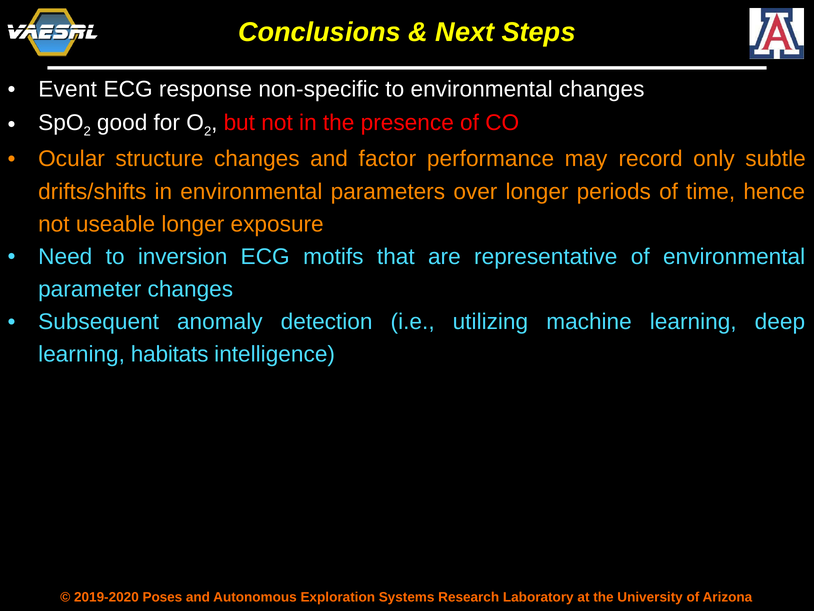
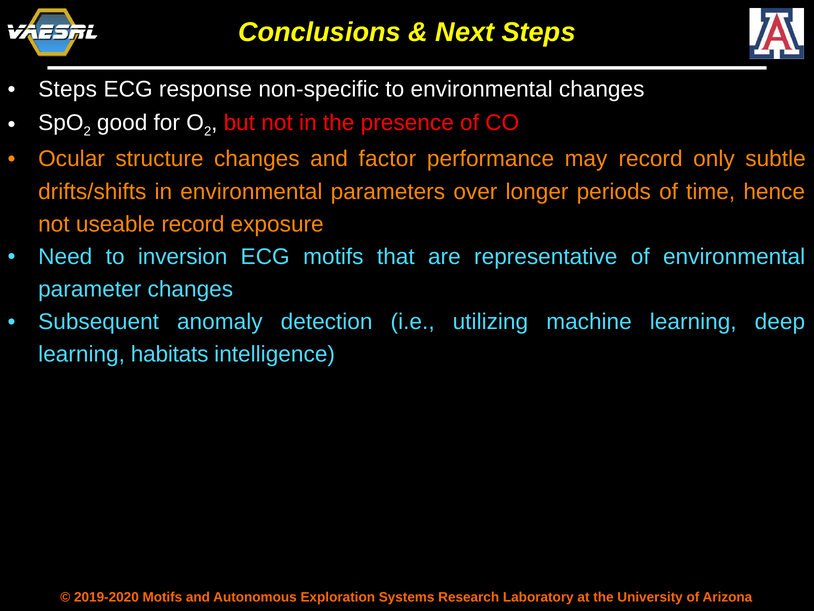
Event: Event -> Steps (68, 89)
useable longer: longer -> record (193, 224)
Poses: Poses -> Motifs (162, 597)
